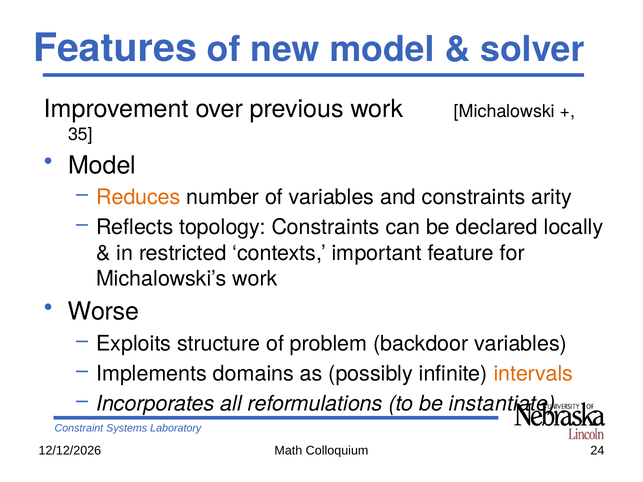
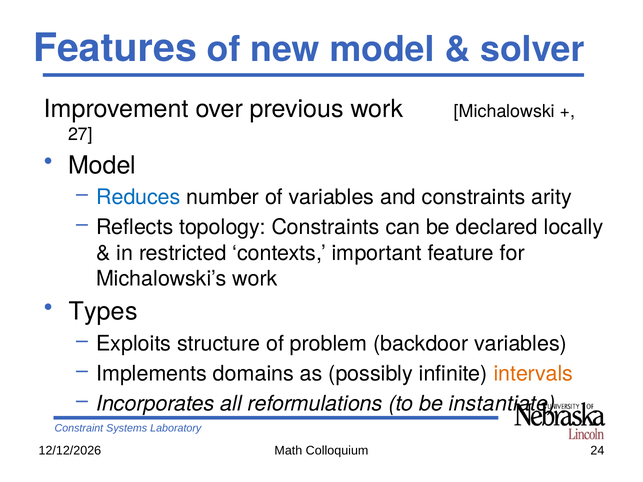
35: 35 -> 27 (80, 134)
Reduces colour: orange -> blue (138, 197)
Worse: Worse -> Types (103, 312)
